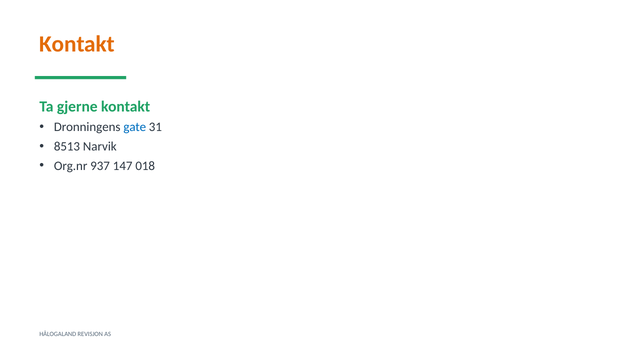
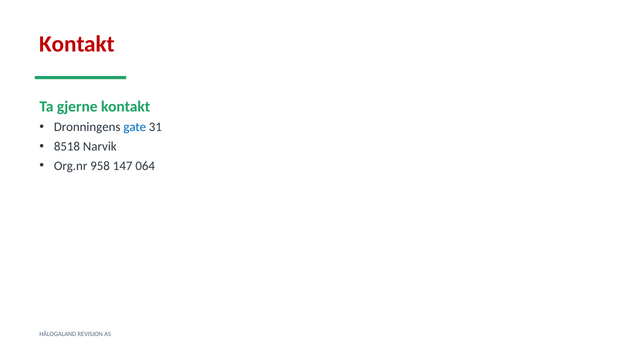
Kontakt colour: orange -> red (77, 44)
8513: 8513 -> 8518 (67, 147)
937: 937 -> 958 (100, 166)
018: 018 -> 064 (145, 166)
